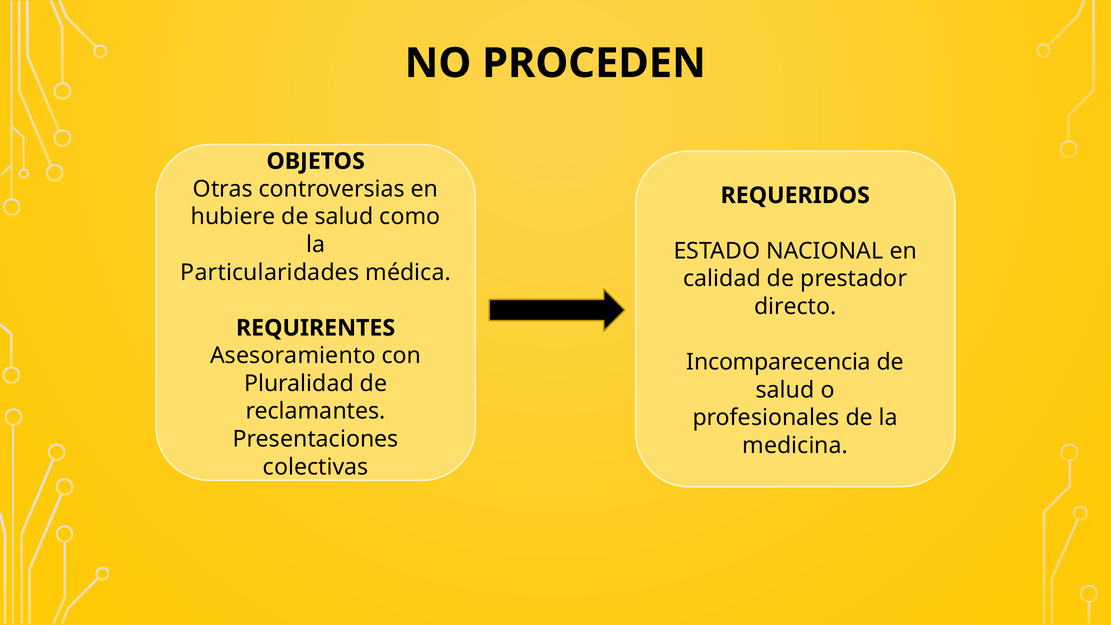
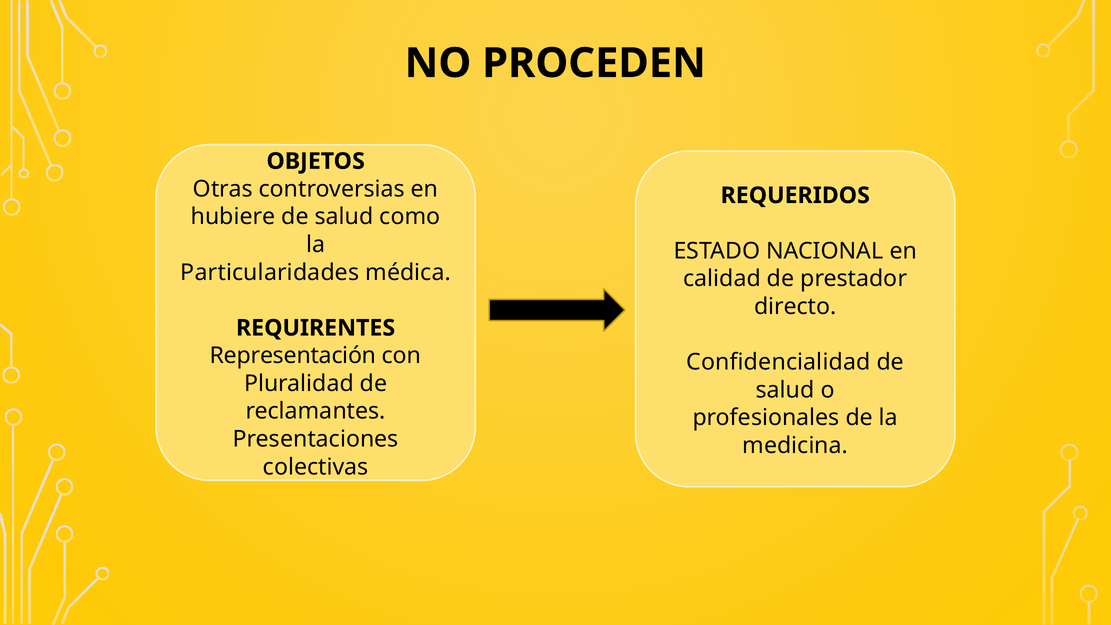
Asesoramiento: Asesoramiento -> Representación (293, 356)
Incomparecencia: Incomparecencia -> Confidencialidad (778, 362)
